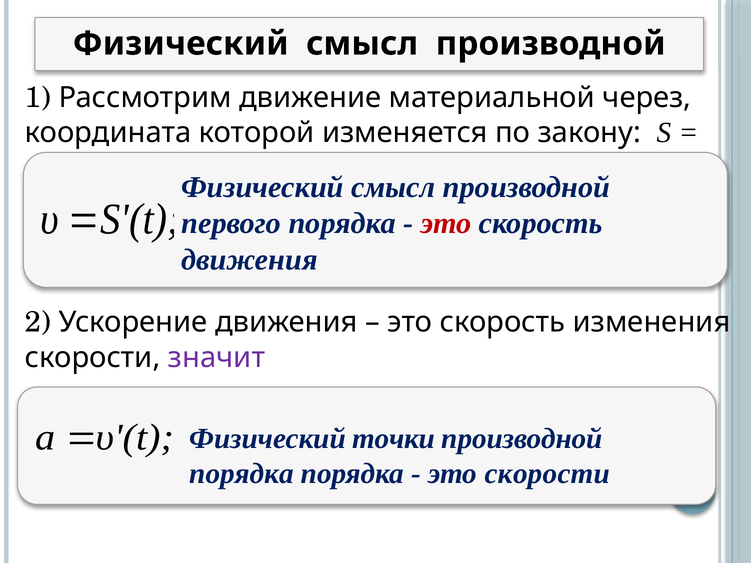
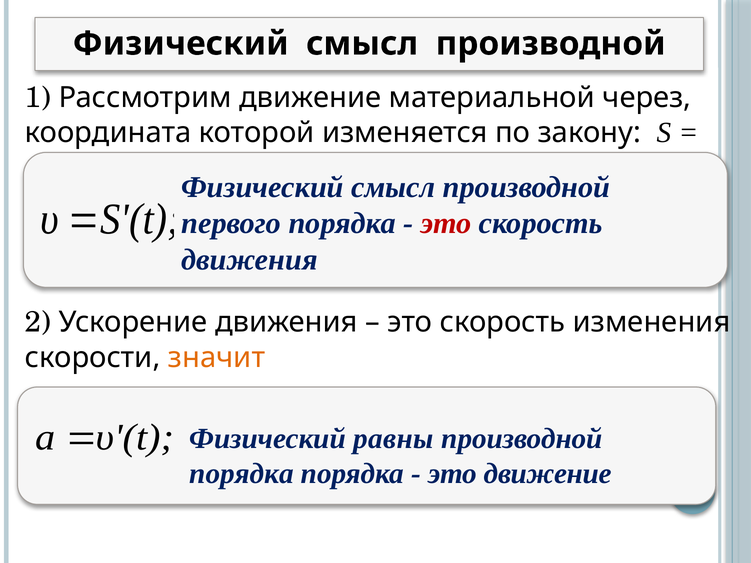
значит colour: purple -> orange (217, 358)
точки: точки -> равны (393, 439)
это скорости: скорости -> движение (548, 474)
